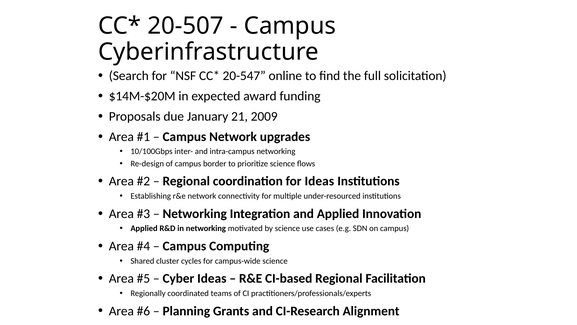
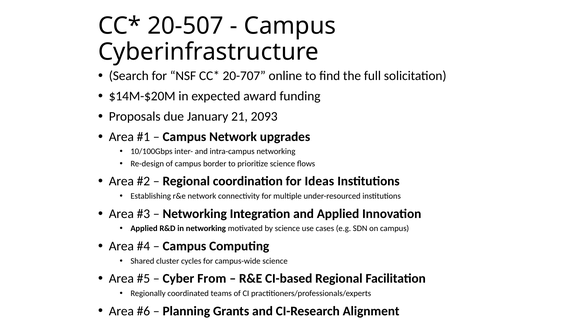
20-547: 20-547 -> 20-707 (244, 76)
2009: 2009 -> 2093 (264, 116)
Cyber Ideas: Ideas -> From (212, 278)
